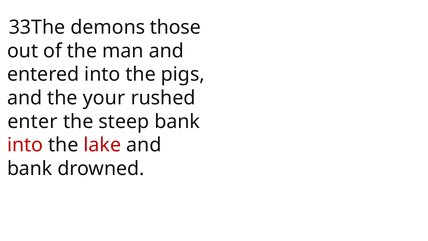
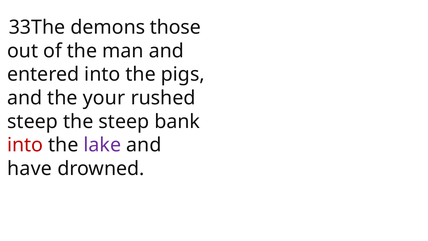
enter: enter -> steep (33, 121)
lake colour: red -> purple (102, 145)
bank: bank -> have (30, 169)
